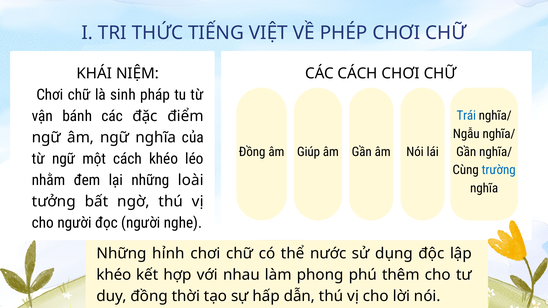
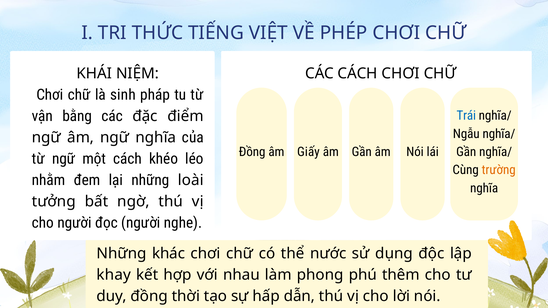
bánh: bánh -> bằng (77, 116)
Giúp: Giúp -> Giấy (308, 152)
trường colour: blue -> orange (499, 170)
hỉnh: hỉnh -> khác (169, 254)
khéo: khéo -> khay (114, 275)
